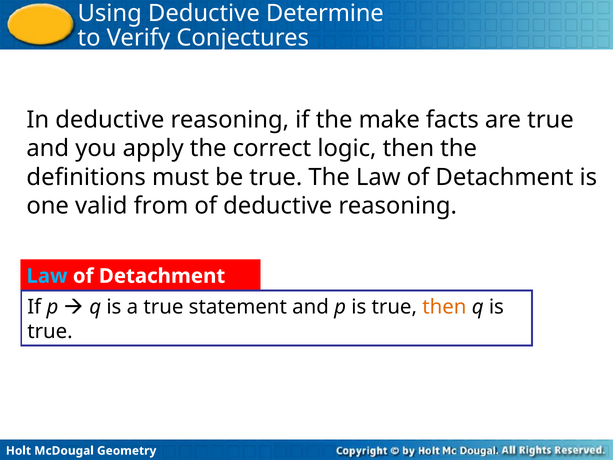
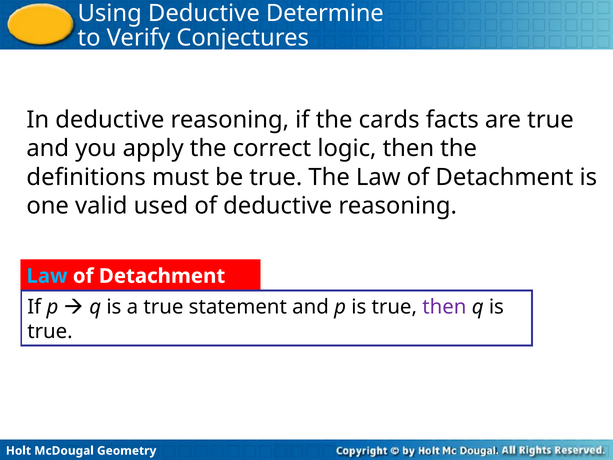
make: make -> cards (389, 120)
from: from -> used (161, 206)
then colour: orange -> purple (444, 307)
